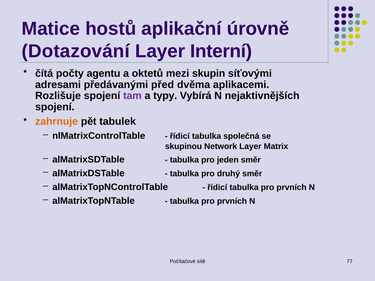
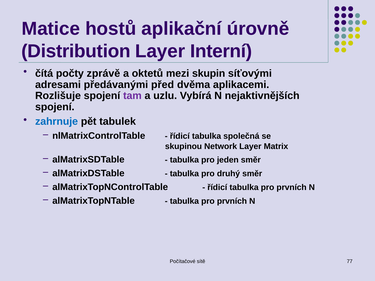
Dotazování: Dotazování -> Distribution (76, 51)
agentu: agentu -> zprávě (103, 73)
typy: typy -> uzlu (165, 96)
zahrnuje colour: orange -> blue (57, 122)
